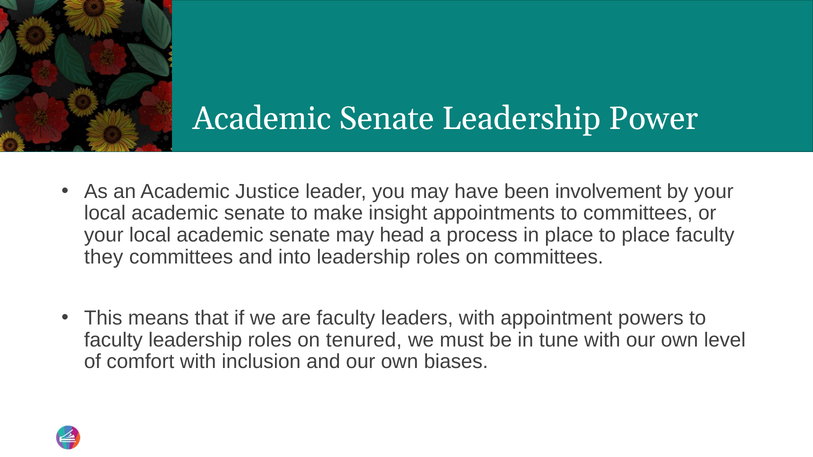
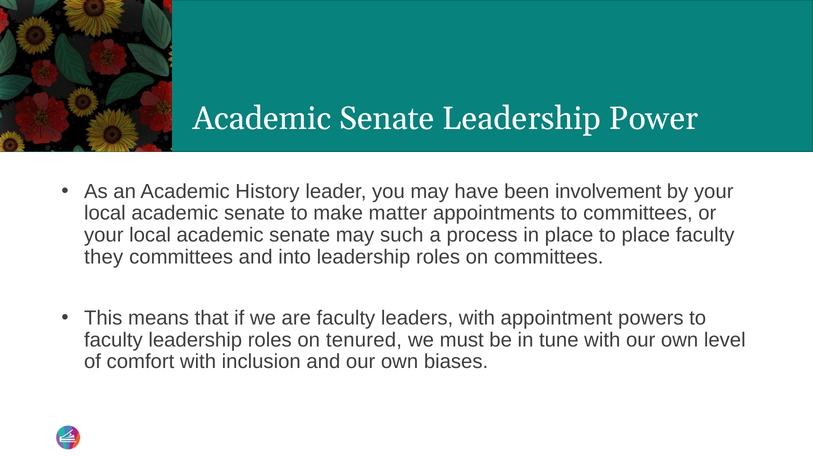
Justice: Justice -> History (267, 191)
insight: insight -> matter (398, 213)
head: head -> such (402, 235)
